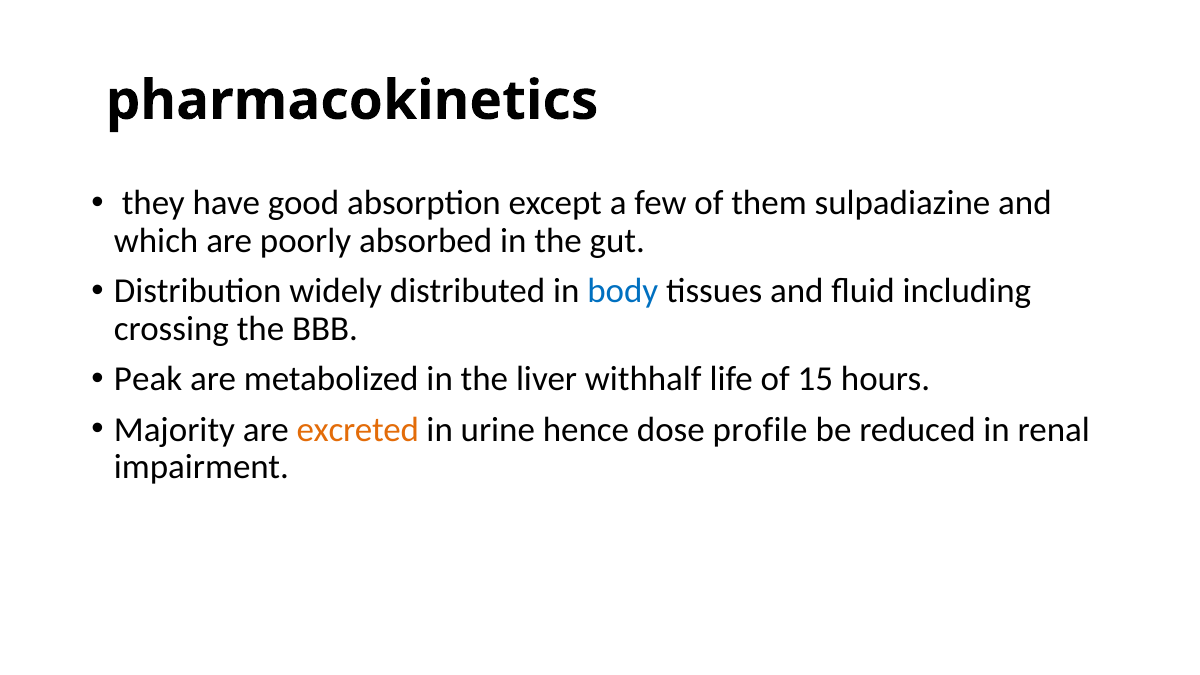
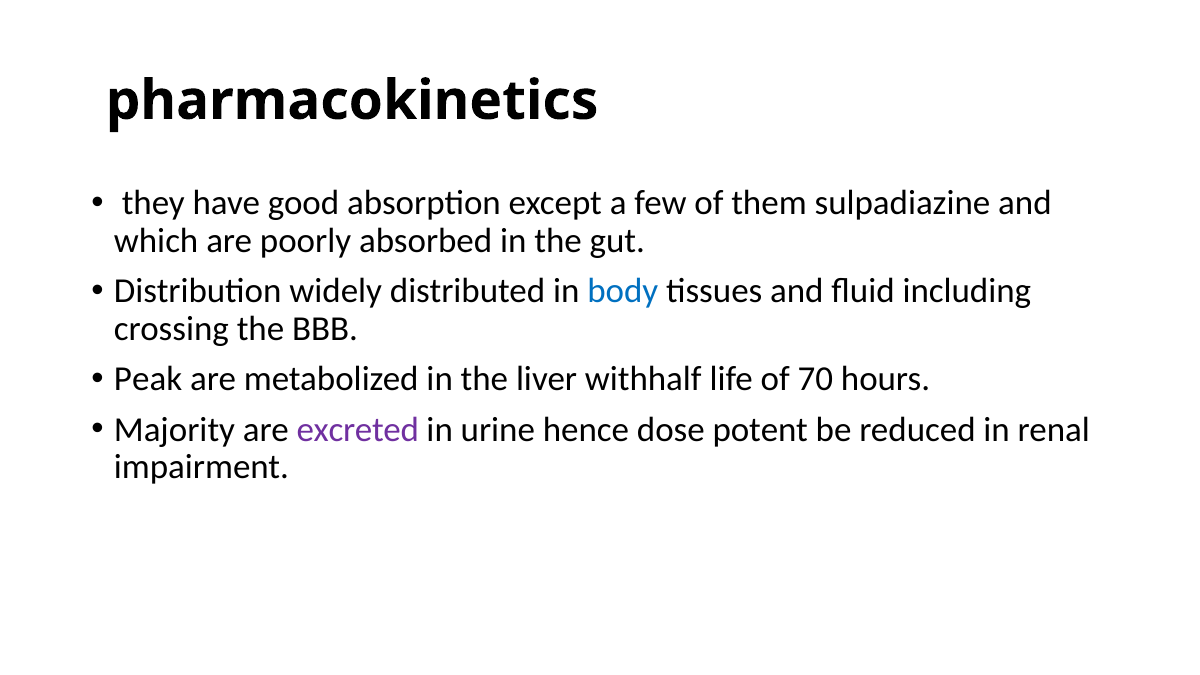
15: 15 -> 70 (815, 379)
excreted colour: orange -> purple (358, 429)
profile: profile -> potent (760, 429)
